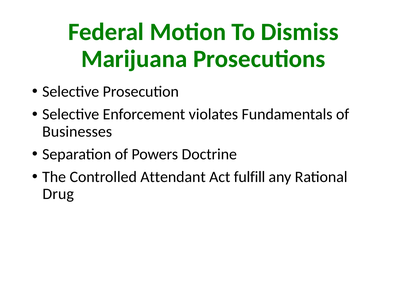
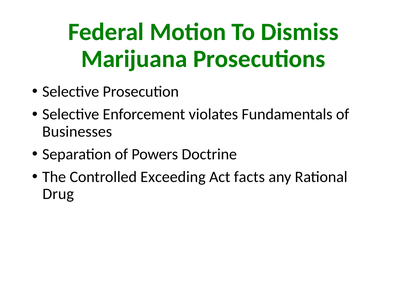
Attendant: Attendant -> Exceeding (173, 177)
fulfill: fulfill -> facts (249, 177)
